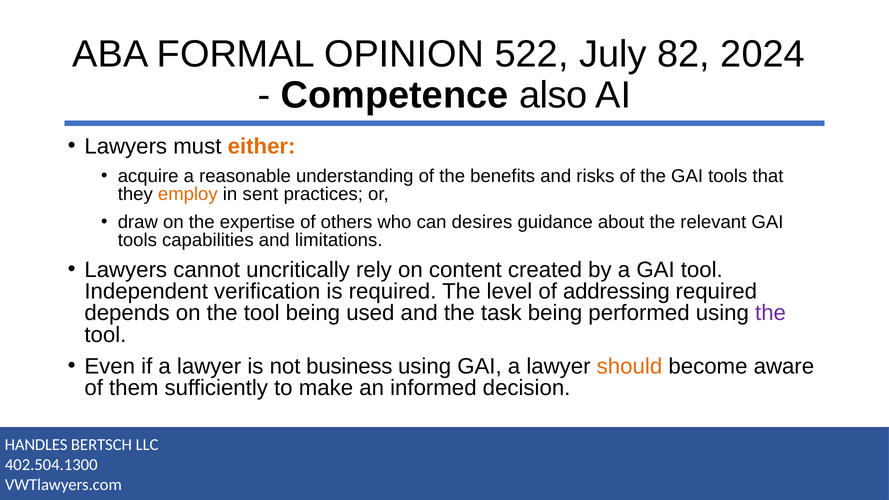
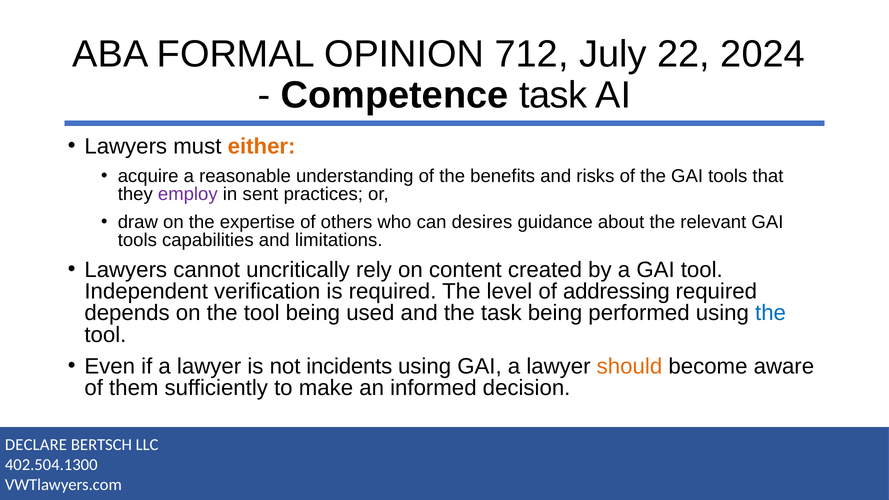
522: 522 -> 712 (532, 54)
82: 82 -> 22 (684, 54)
Competence also: also -> task (553, 95)
employ colour: orange -> purple (188, 194)
the colour: purple -> blue (771, 313)
business: business -> incidents (349, 366)
HANDLES: HANDLES -> DECLARE (36, 445)
